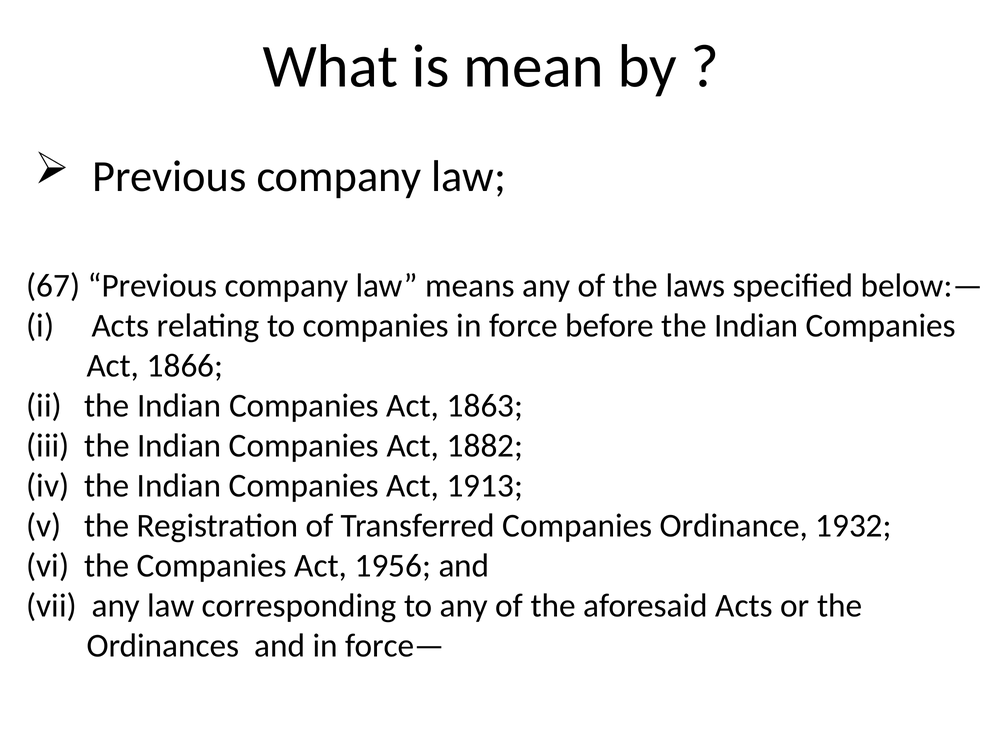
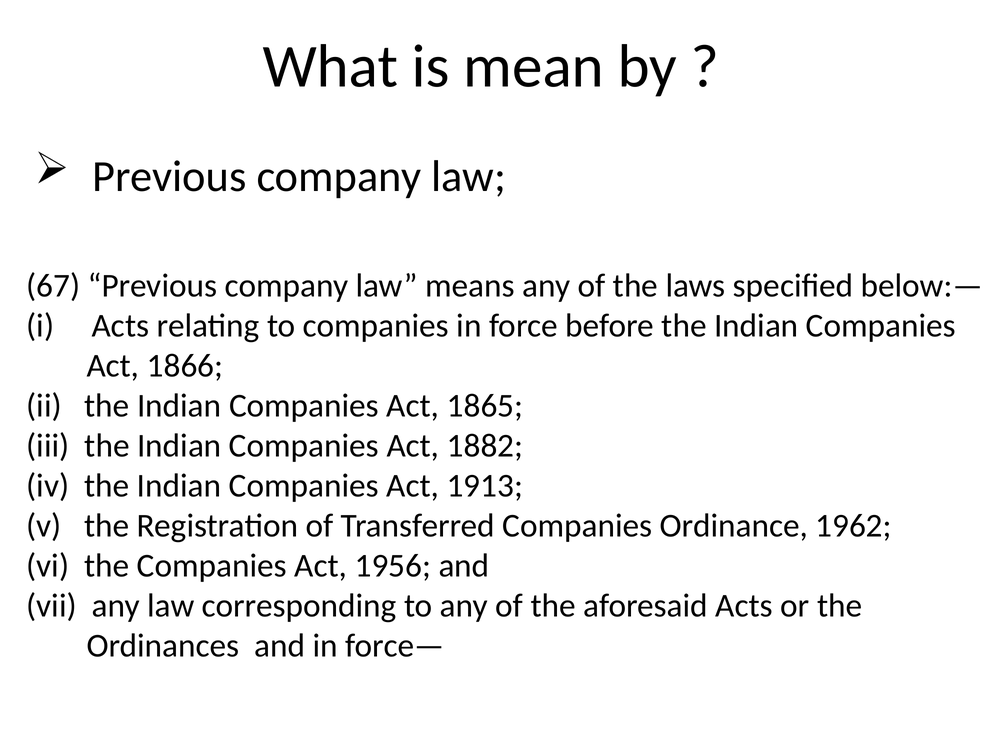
1863: 1863 -> 1865 (485, 405)
1932: 1932 -> 1962 (854, 525)
